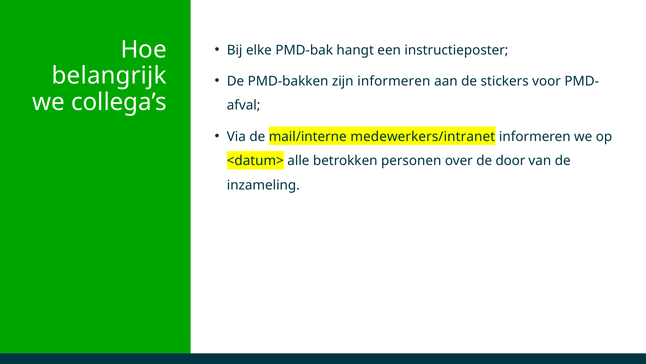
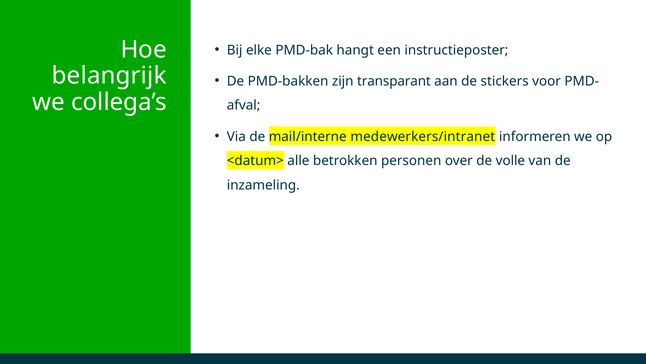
zijn informeren: informeren -> transparant (394, 81)
door: door -> volle (510, 161)
